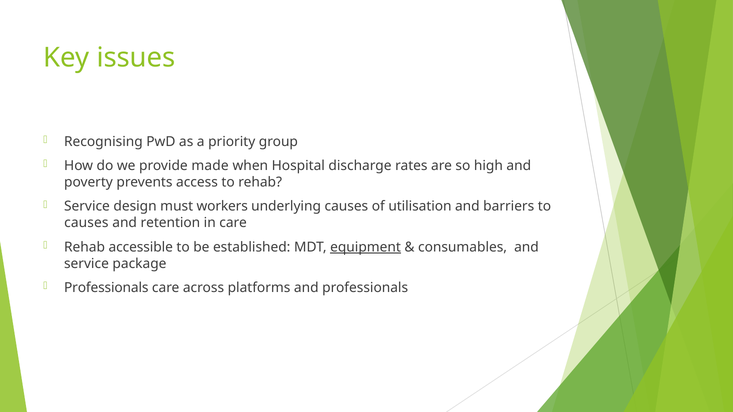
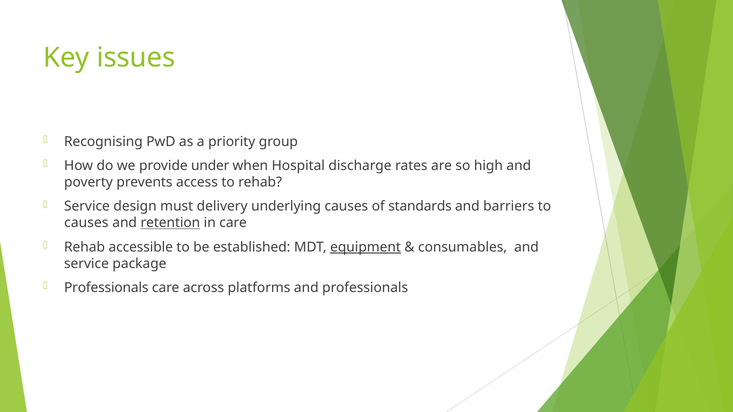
made: made -> under (210, 166)
workers: workers -> delivery (222, 207)
utilisation: utilisation -> standards (420, 207)
retention underline: none -> present (170, 223)
